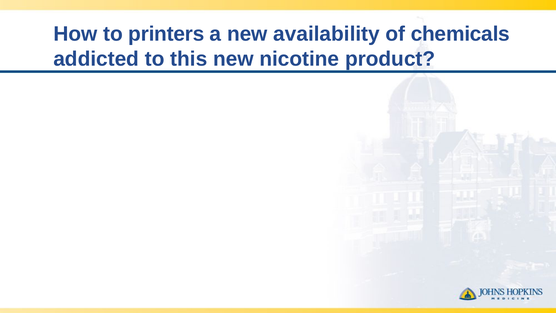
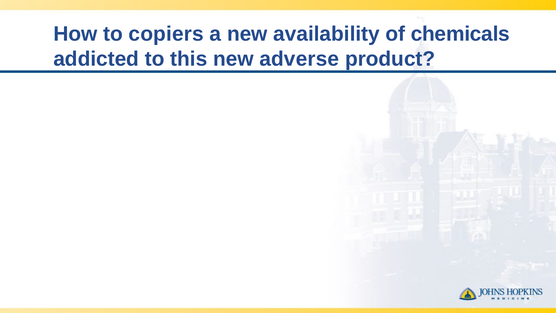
printers: printers -> copiers (166, 34)
nicotine: nicotine -> adverse (299, 59)
